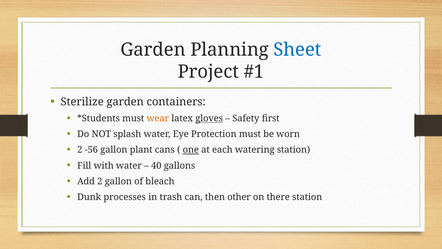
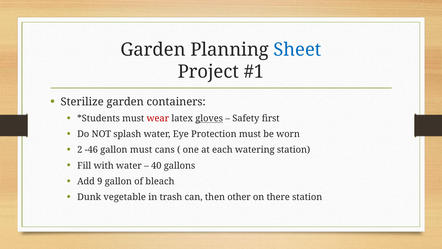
wear colour: orange -> red (158, 118)
-56: -56 -> -46 (91, 150)
gallon plant: plant -> must (141, 150)
one underline: present -> none (191, 150)
Add 2: 2 -> 9 (100, 181)
processes: processes -> vegetable (125, 197)
